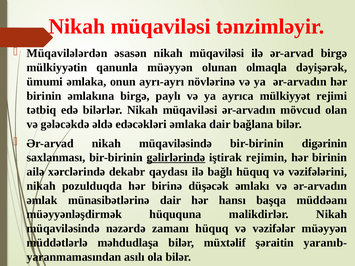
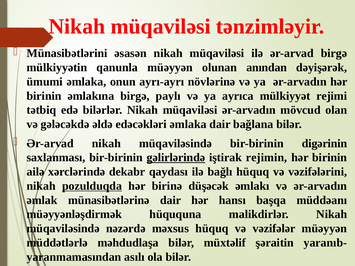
Müqavilələrdən: Müqavilələrdən -> Münasibətlərini (67, 53)
olmaqla: olmaqla -> anından (267, 68)
pozulduqda underline: none -> present (92, 186)
zamanı: zamanı -> məxsus (171, 229)
